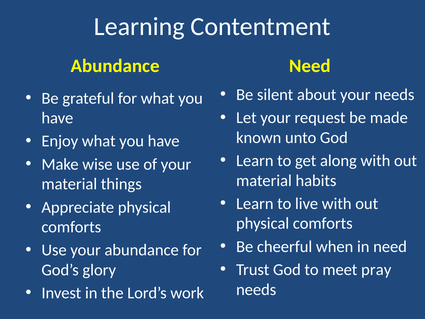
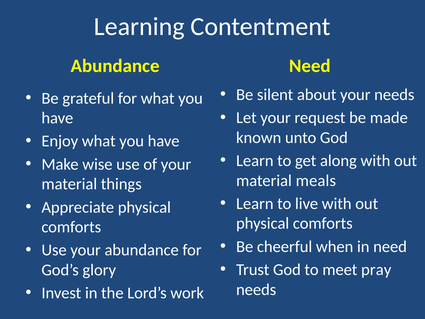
habits: habits -> meals (316, 180)
